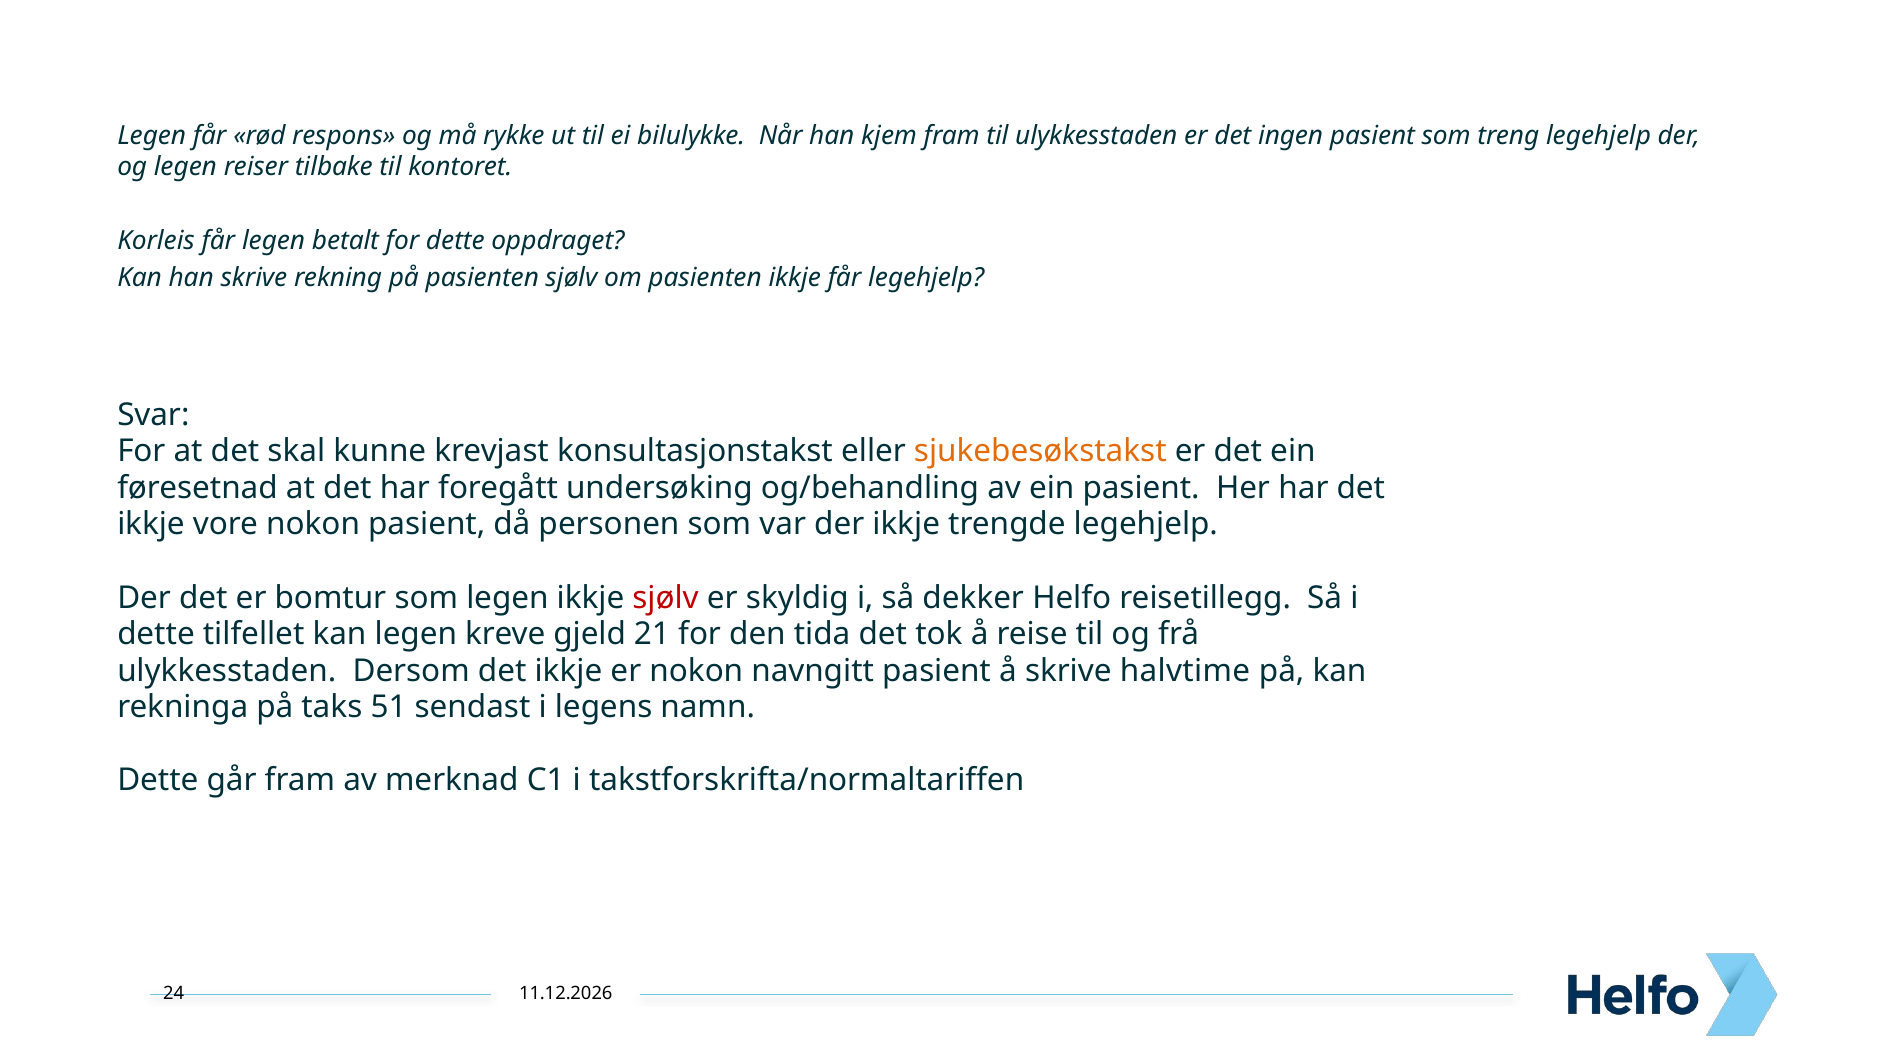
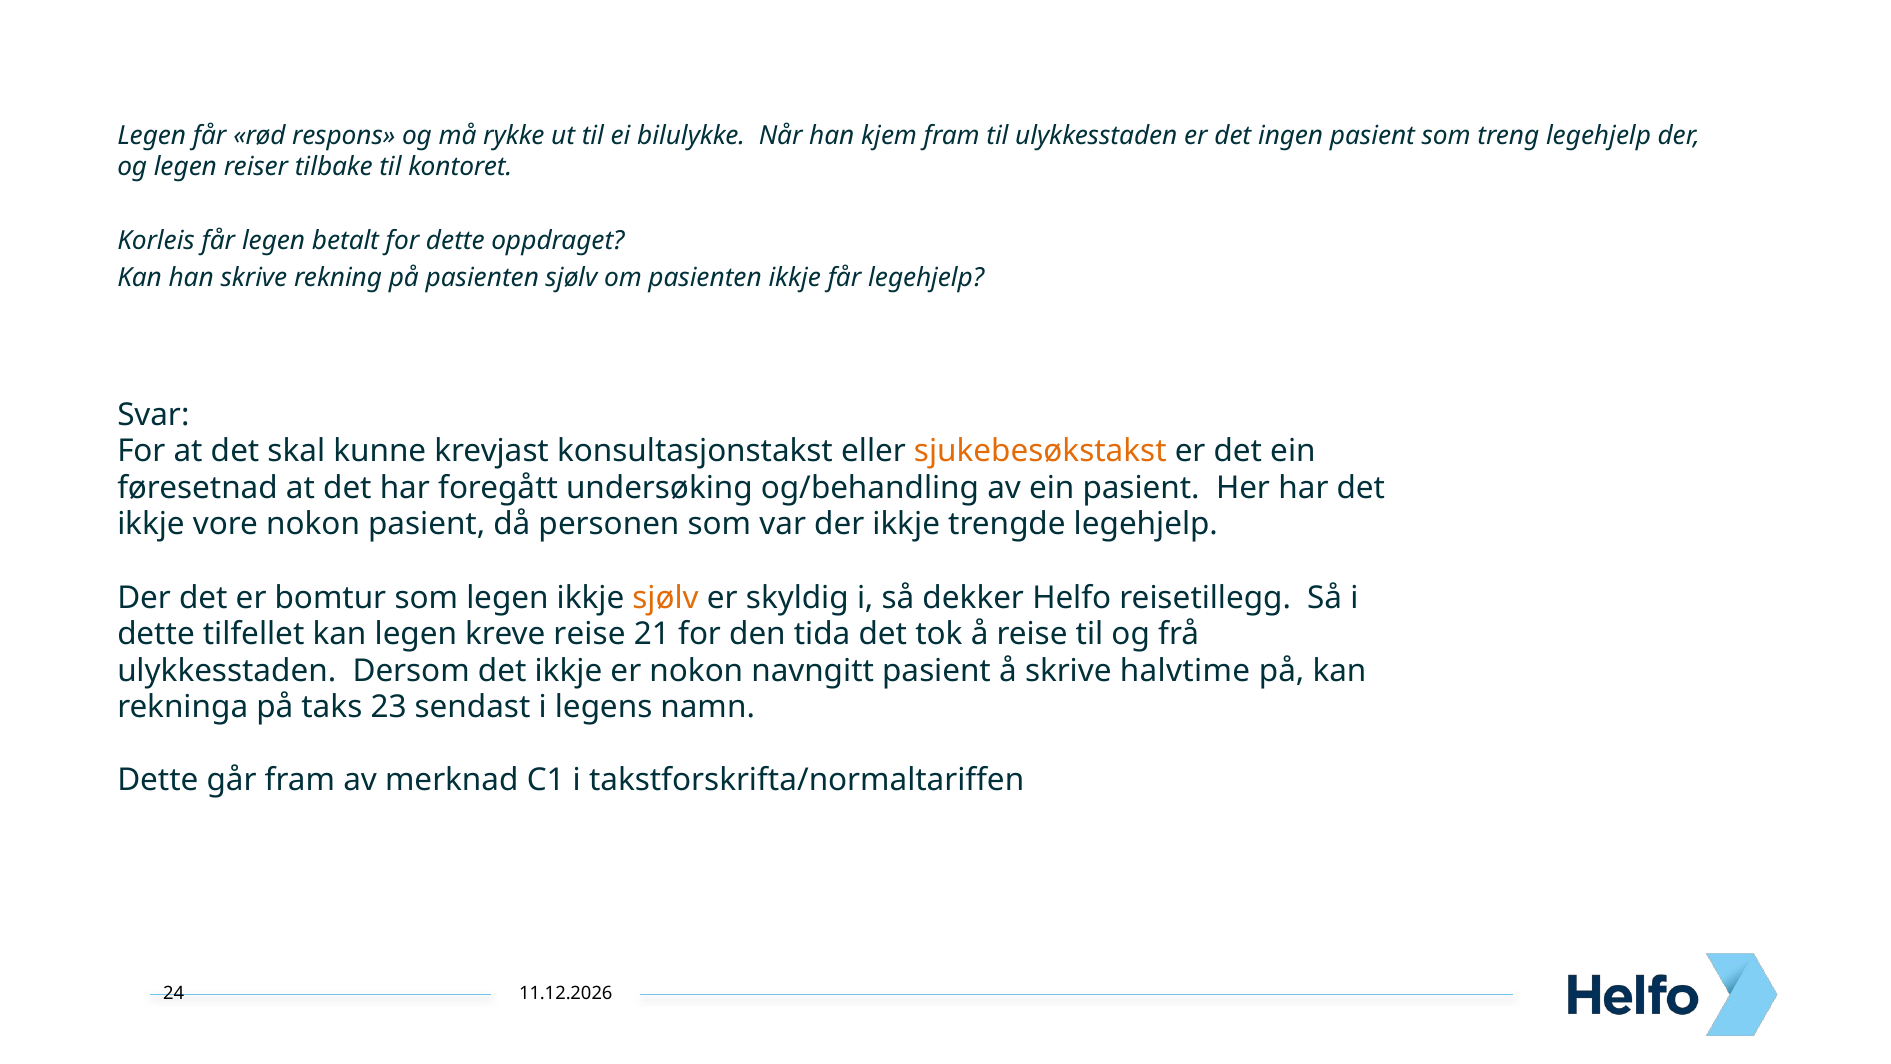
sjølv colour: red -> orange (666, 597)
kreve gjeld: gjeld -> reise (590, 634)
51: 51 -> 23 (389, 707)
